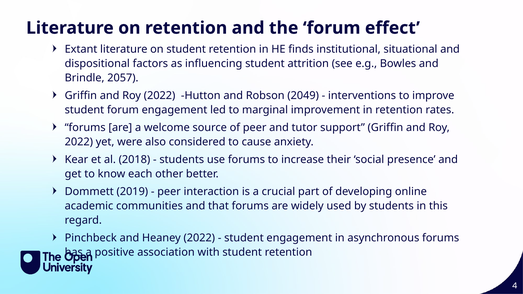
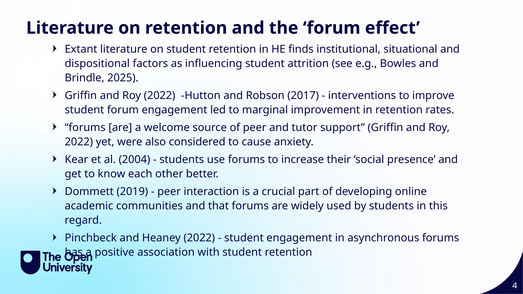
2057: 2057 -> 2025 (123, 78)
2049: 2049 -> 2017 (303, 96)
2018: 2018 -> 2004 (134, 160)
